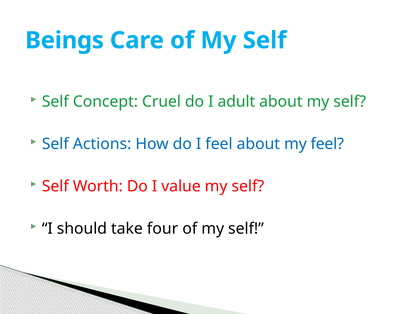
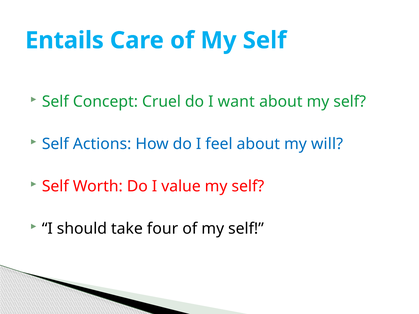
Beings: Beings -> Entails (64, 40)
adult: adult -> want (236, 102)
my feel: feel -> will (327, 144)
